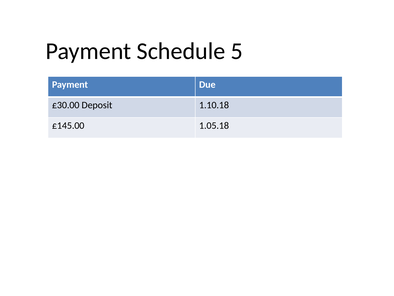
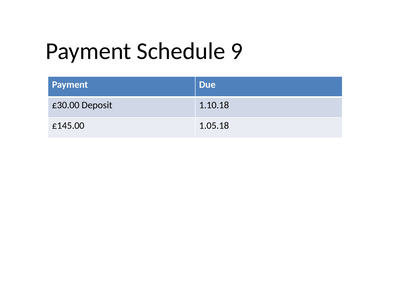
5: 5 -> 9 (237, 51)
